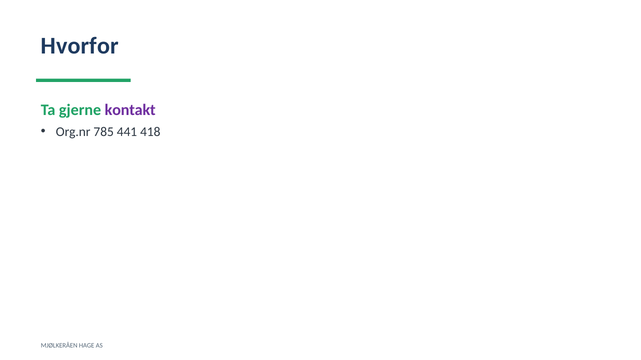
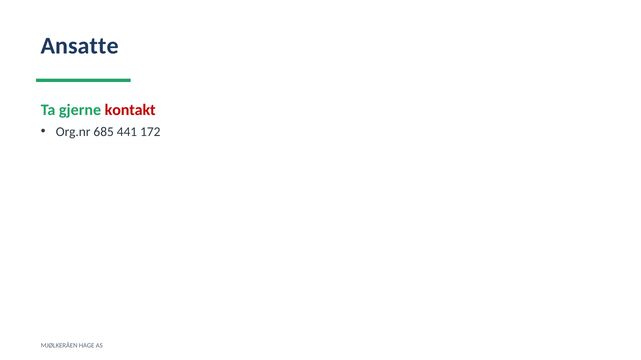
Hvorfor: Hvorfor -> Ansatte (80, 46)
kontakt colour: purple -> red (130, 110)
785: 785 -> 685 (104, 132)
418: 418 -> 172 (150, 132)
